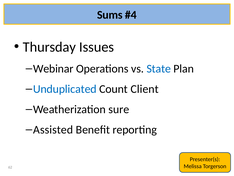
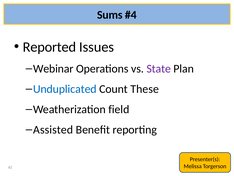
Thursday: Thursday -> Reported (49, 47)
State colour: blue -> purple (159, 68)
Client: Client -> These (145, 89)
sure: sure -> field (119, 109)
